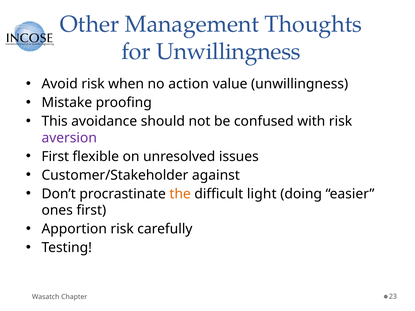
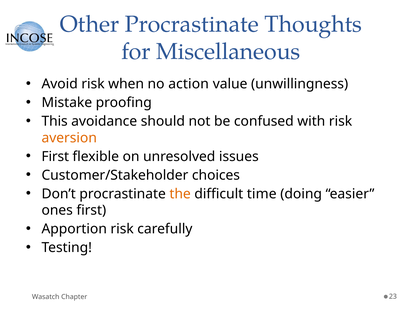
Other Management: Management -> Procrastinate (192, 24)
for Unwillingness: Unwillingness -> Miscellaneous (228, 52)
aversion colour: purple -> orange (69, 138)
against: against -> choices (216, 175)
light: light -> time (262, 194)
